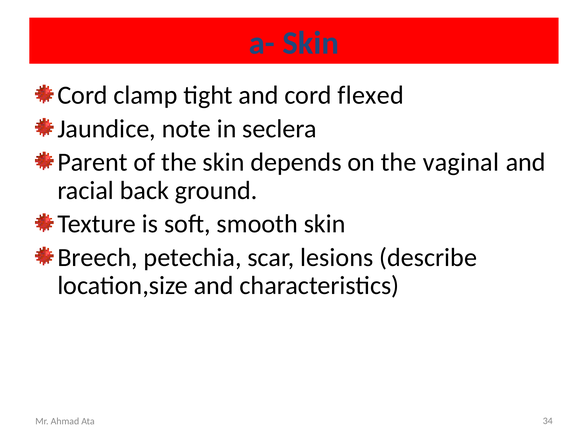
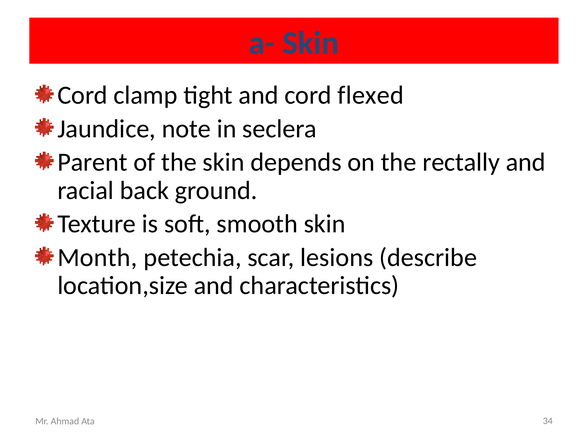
vaginal: vaginal -> rectally (461, 162)
Breech: Breech -> Month (97, 257)
